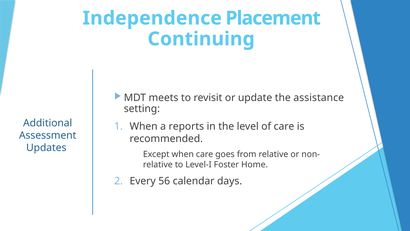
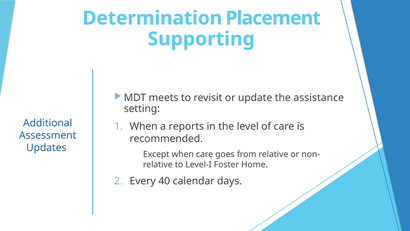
Independence: Independence -> Determination (152, 18)
Continuing: Continuing -> Supporting (201, 39)
56: 56 -> 40 (164, 181)
